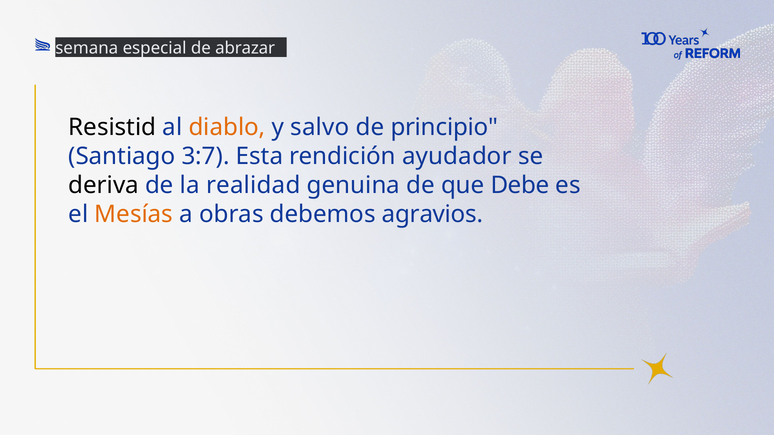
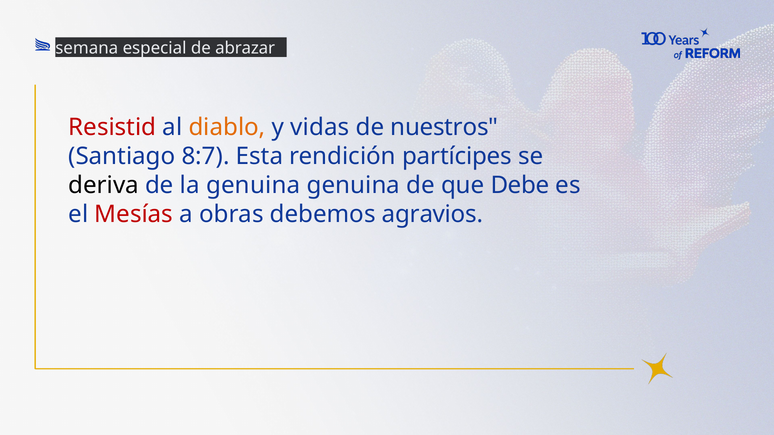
Resistid colour: black -> red (112, 127)
salvo: salvo -> vidas (320, 127)
principio: principio -> nuestros (444, 127)
3:7: 3:7 -> 8:7 (206, 156)
ayudador: ayudador -> partícipes (457, 156)
la realidad: realidad -> genuina (253, 185)
Mesías colour: orange -> red (134, 214)
